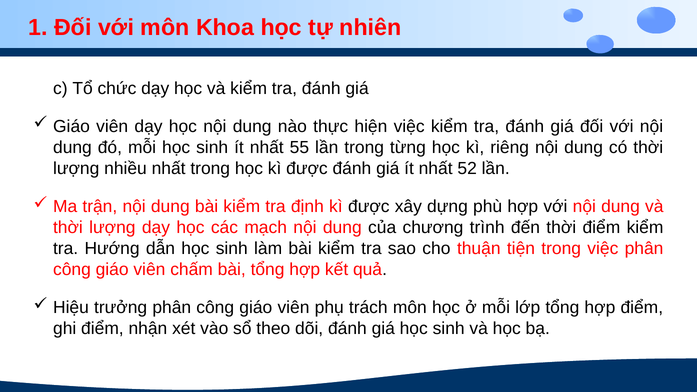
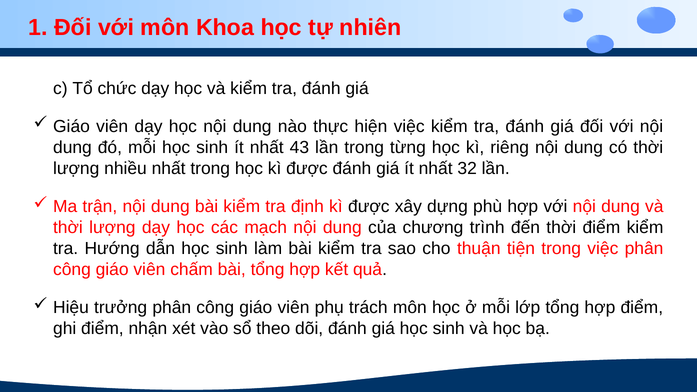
55: 55 -> 43 (299, 148)
52: 52 -> 32 (467, 168)
